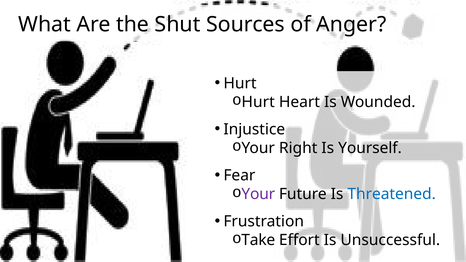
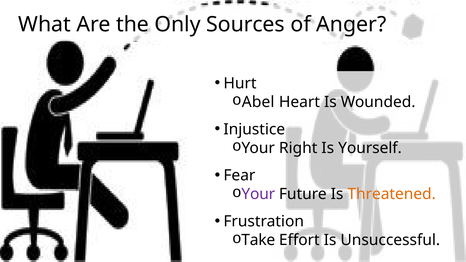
Shut: Shut -> Only (178, 25)
Hurt: Hurt -> Abel (258, 102)
Threatened colour: blue -> orange (392, 194)
